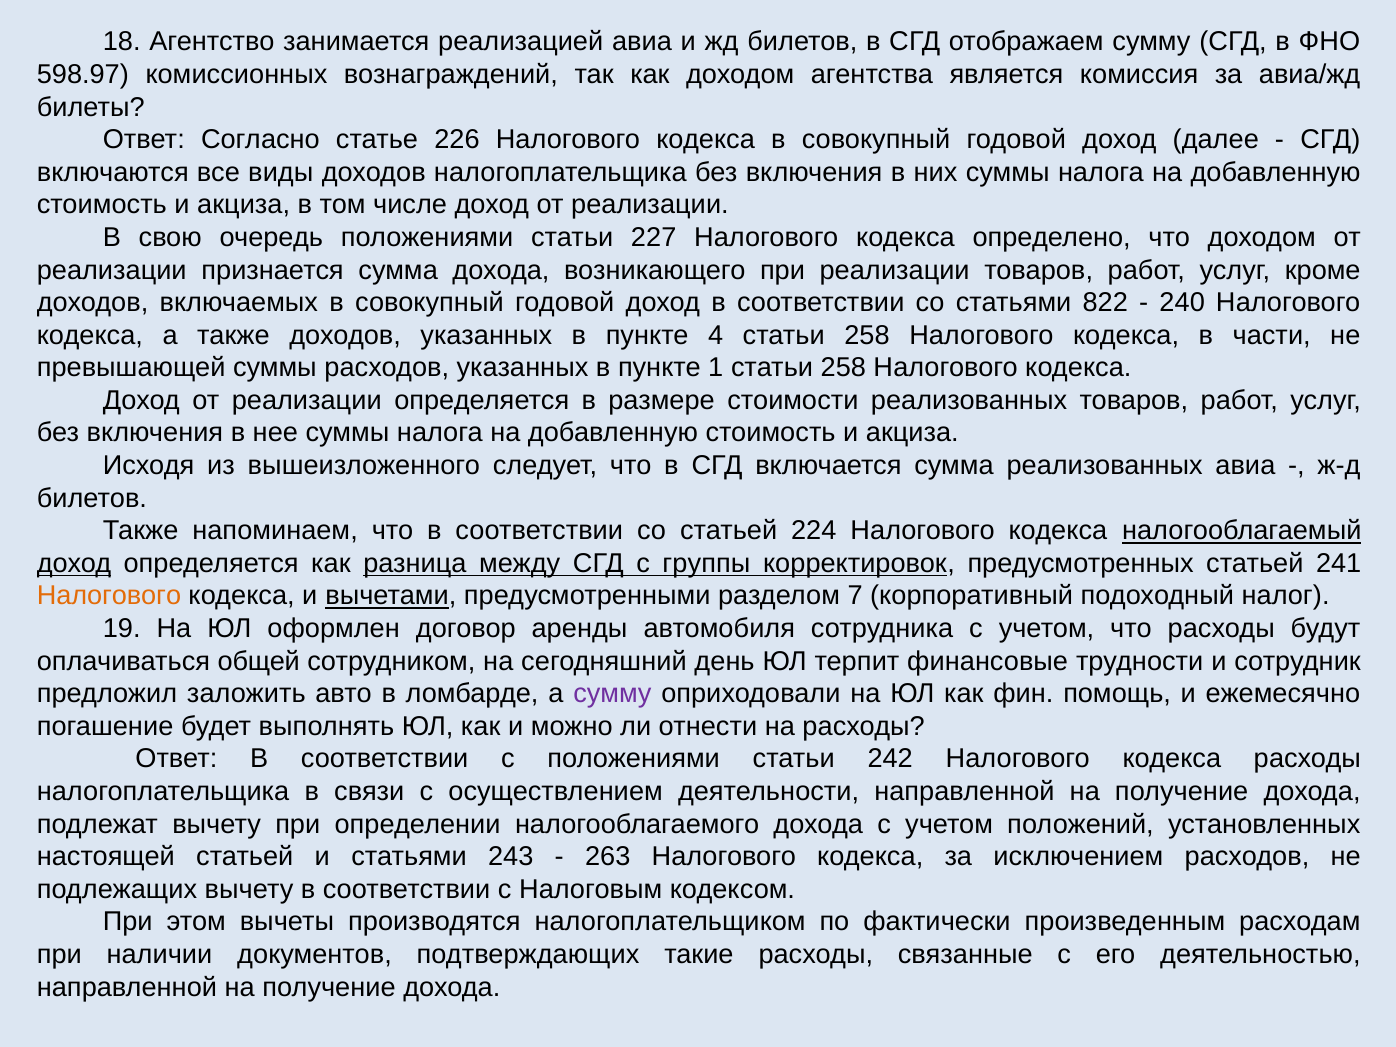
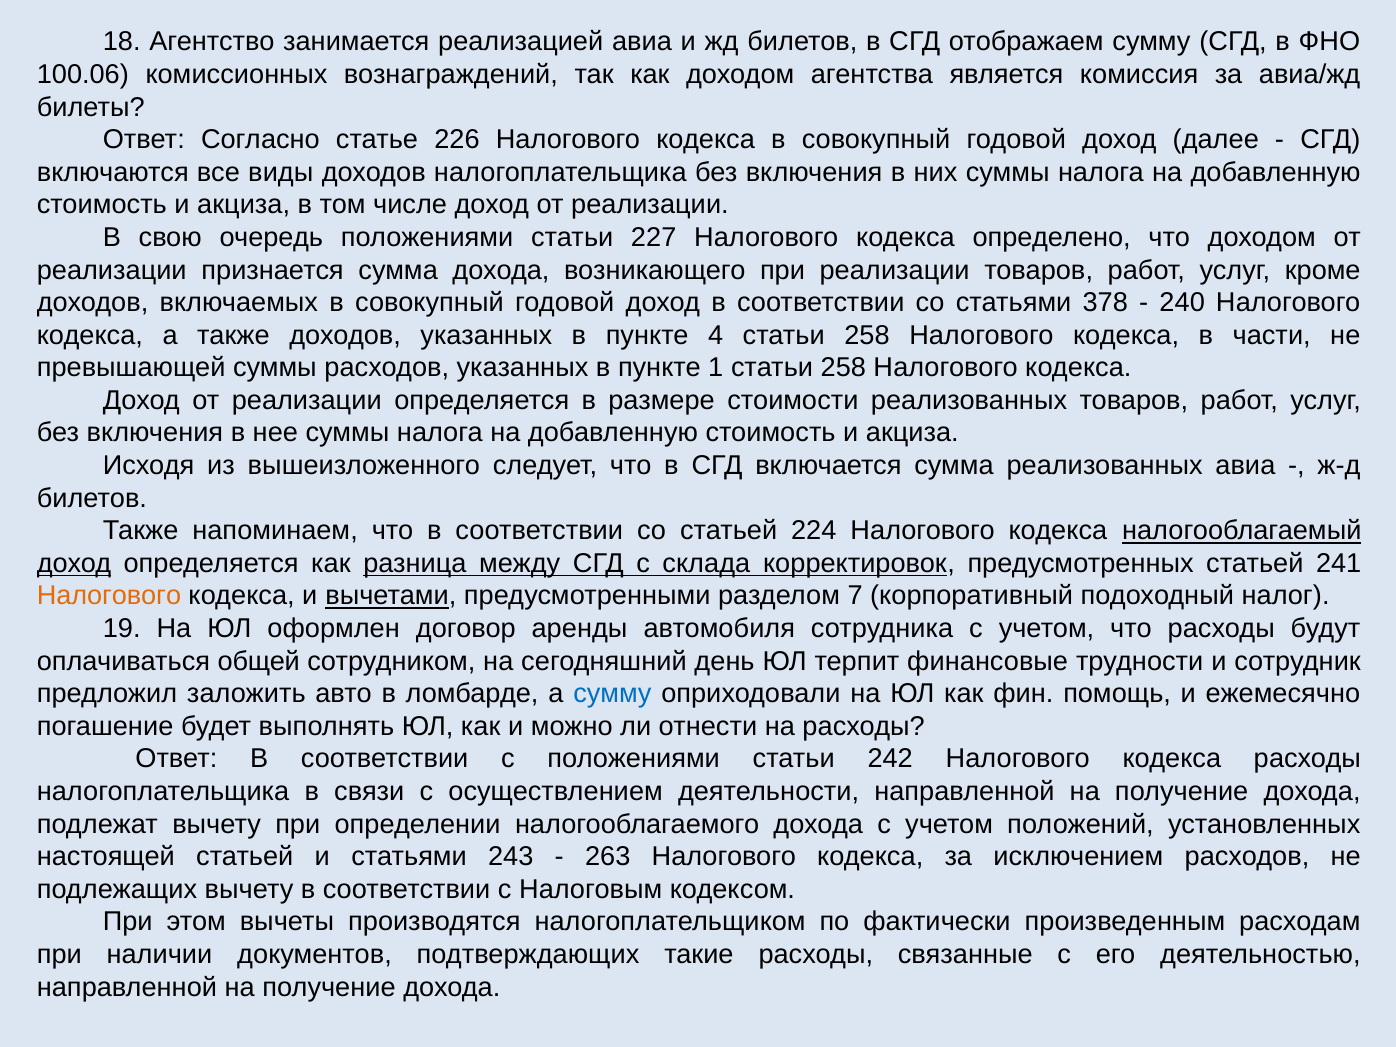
598.97: 598.97 -> 100.06 (83, 75)
822: 822 -> 378 (1105, 303)
группы: группы -> склада (706, 563)
сумму colour: purple -> blue (612, 694)
